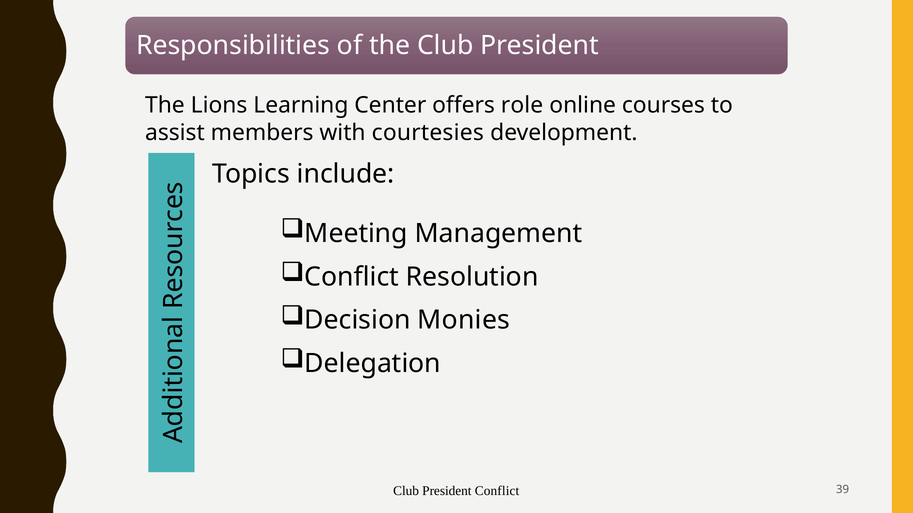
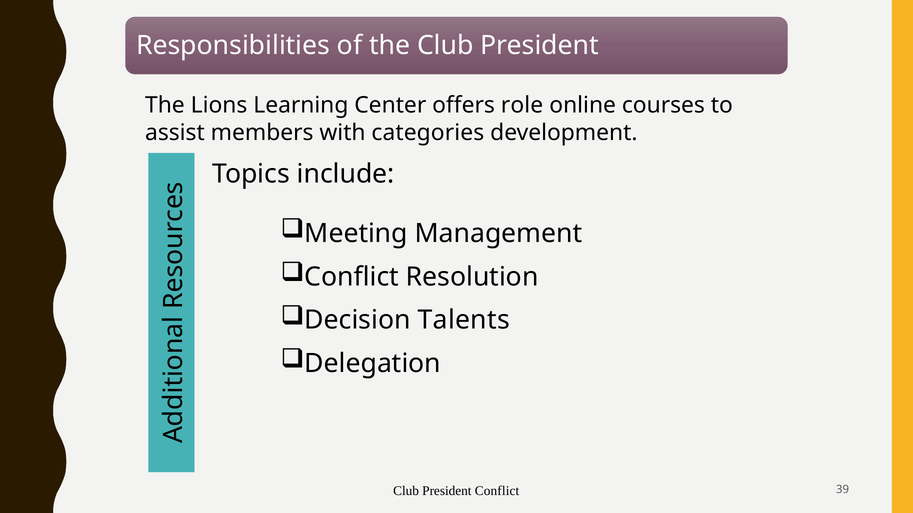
courtesies: courtesies -> categories (428, 133)
Monies: Monies -> Talents (464, 320)
